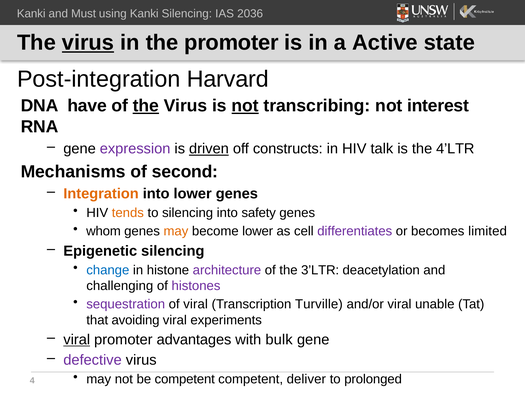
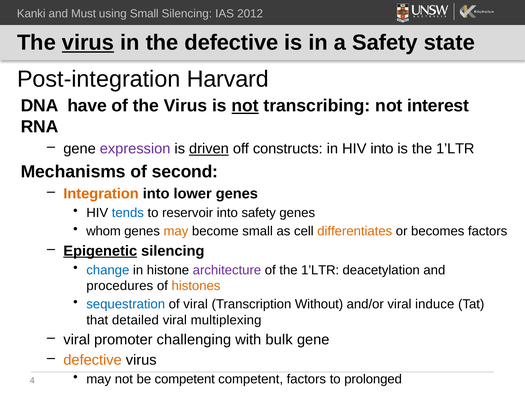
using Kanki: Kanki -> Small (144, 14)
2036: 2036 -> 2012 (250, 14)
the promoter: promoter -> defective (231, 43)
a Active: Active -> Safety (385, 43)
the underline: present -> none (146, 106)
HIV talk: talk -> into (382, 149)
is the 4’LTR: 4’LTR -> 1’LTR (455, 149)
tends colour: orange -> blue (128, 213)
to silencing: silencing -> reservoir (188, 213)
become lower: lower -> small (258, 231)
differentiates colour: purple -> orange (355, 231)
becomes limited: limited -> factors (488, 231)
Epigenetic underline: none -> present (100, 251)
of the 3’LTR: 3’LTR -> 1’LTR (320, 270)
challenging: challenging -> procedures (120, 286)
histones colour: purple -> orange (196, 286)
sequestration colour: purple -> blue (126, 304)
Turville: Turville -> Without (319, 304)
unable: unable -> induce (435, 304)
avoiding: avoiding -> detailed (135, 320)
experiments: experiments -> multiplexing (226, 320)
viral underline: present -> none (77, 339)
advantages: advantages -> challenging (194, 339)
defective colour: purple -> orange (93, 360)
competent deliver: deliver -> factors (306, 379)
